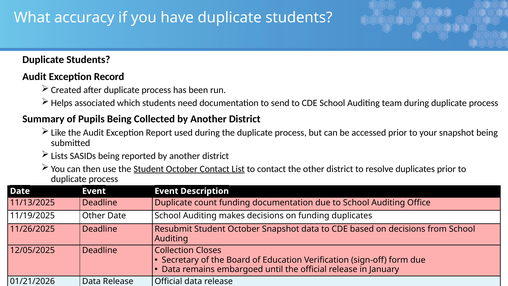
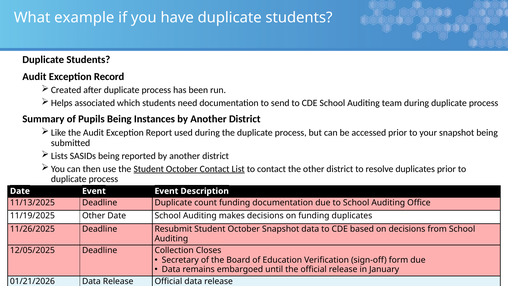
accuracy: accuracy -> example (84, 18)
Collected: Collected -> Instances (154, 119)
